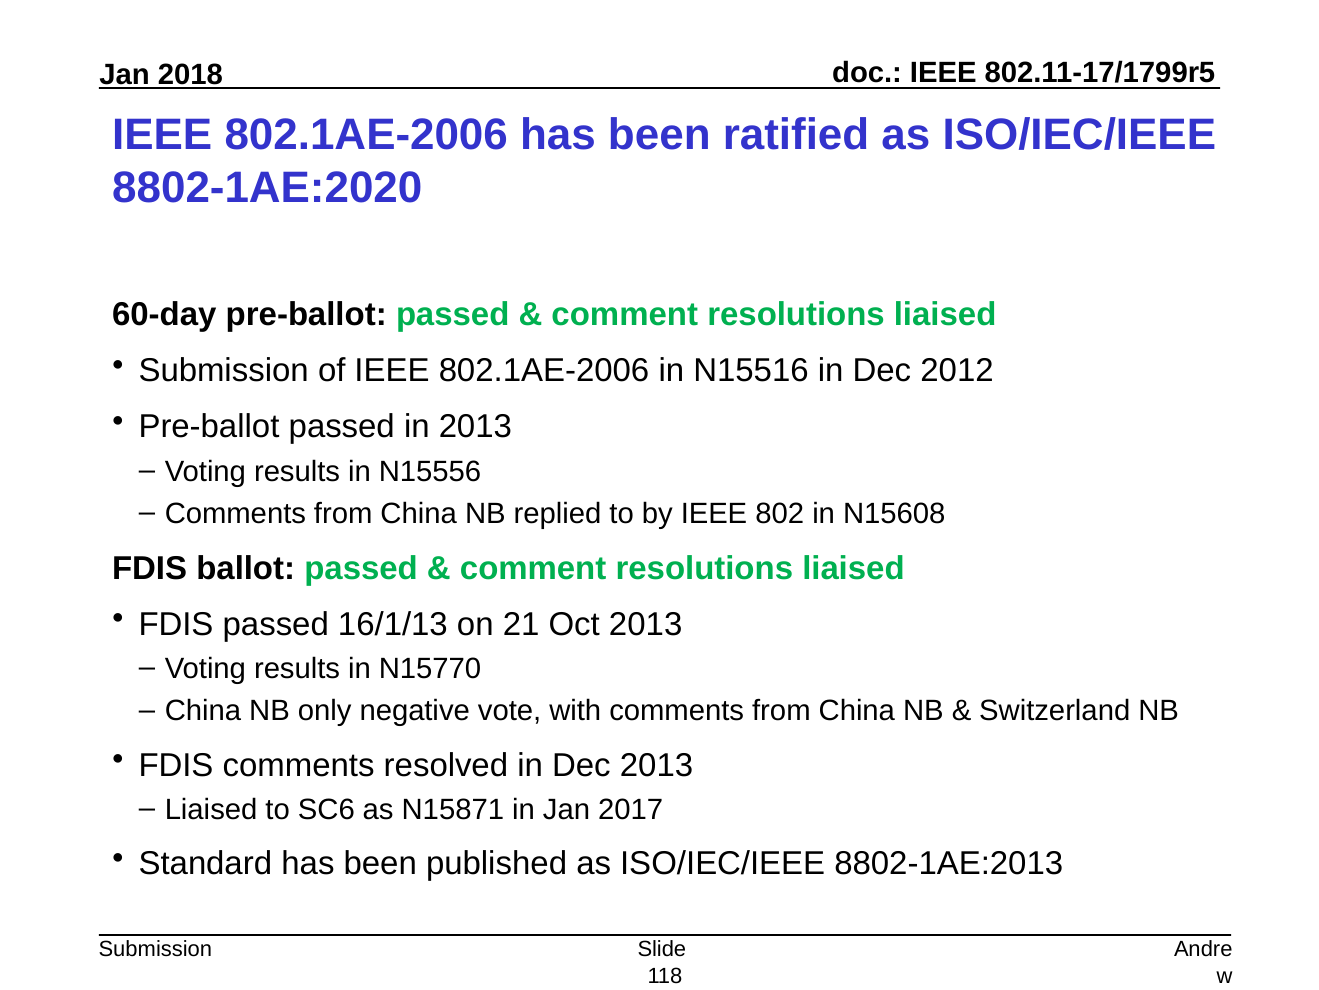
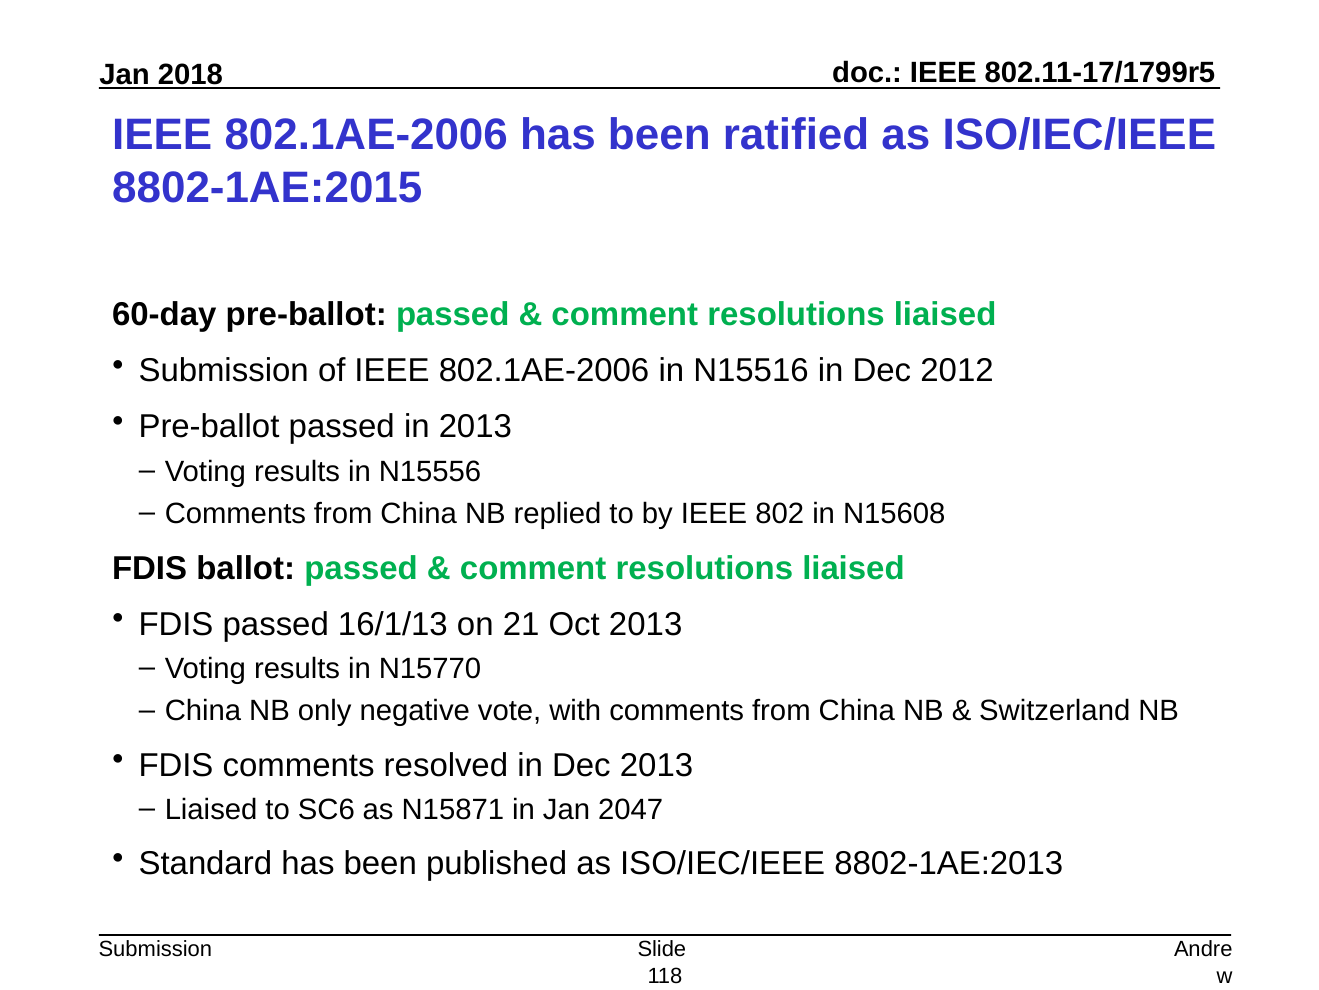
8802-1AE:2020: 8802-1AE:2020 -> 8802-1AE:2015 (267, 188)
2017: 2017 -> 2047 (631, 809)
